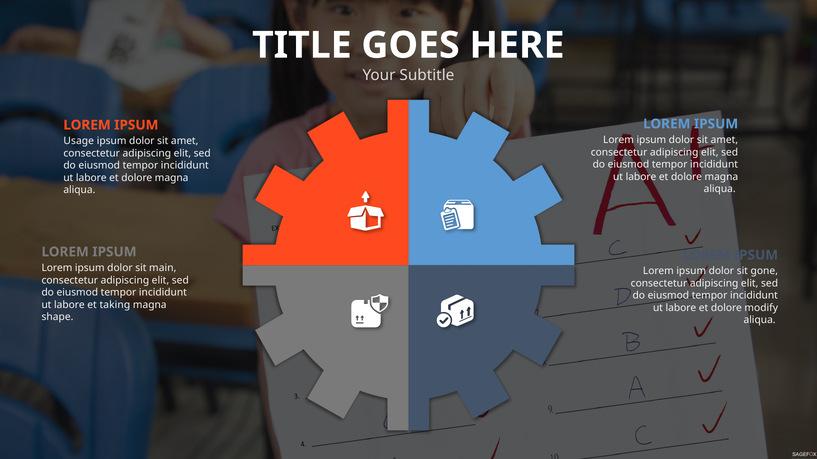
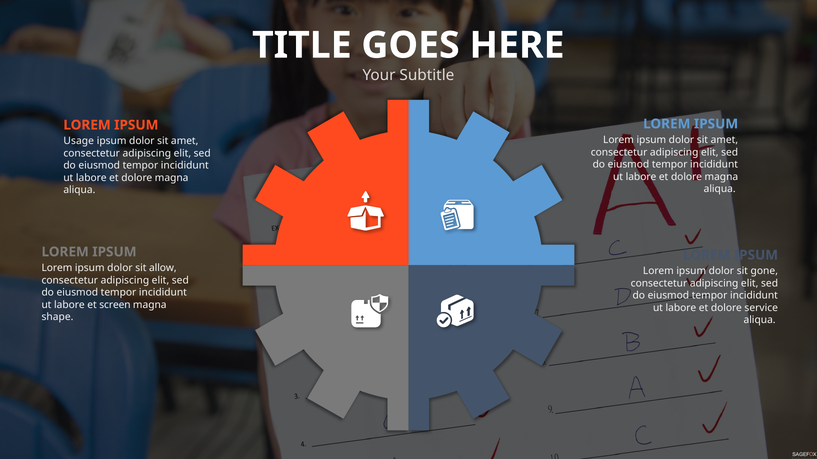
main: main -> allow (163, 268)
taking: taking -> screen (115, 305)
modify: modify -> service (761, 308)
